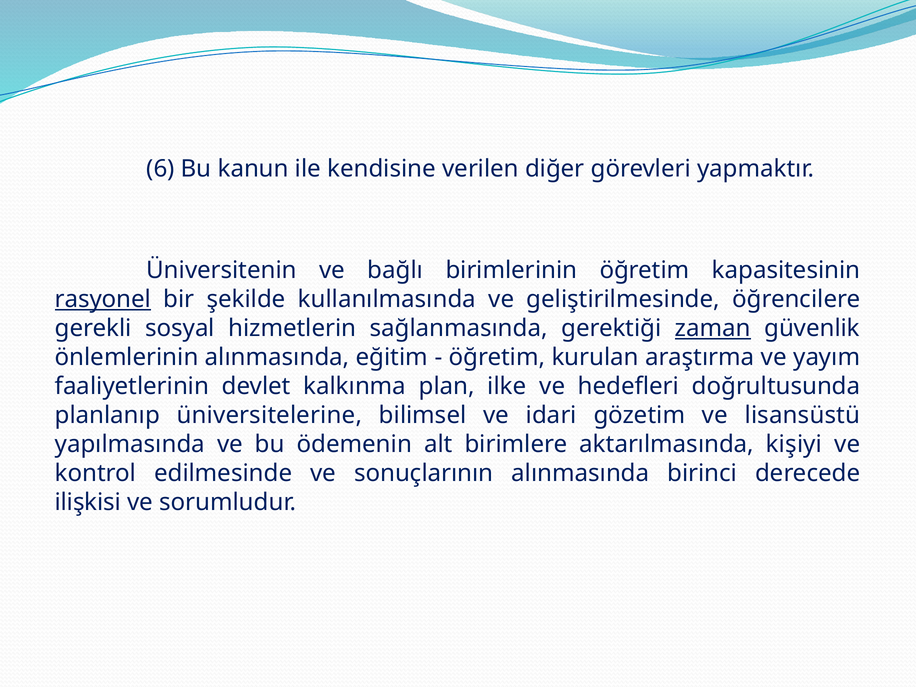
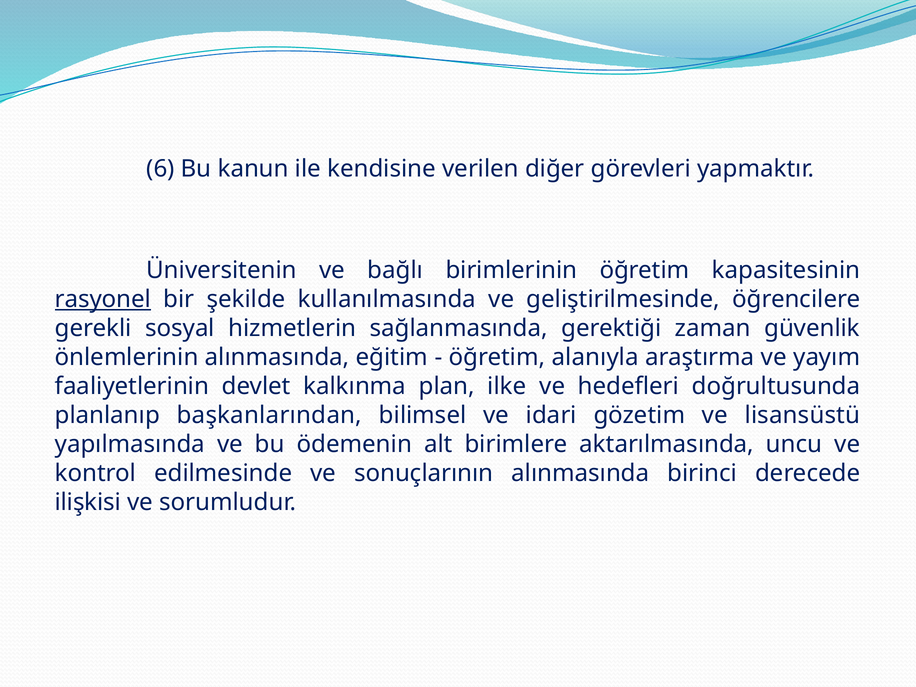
zaman underline: present -> none (713, 328)
kurulan: kurulan -> alanıyla (595, 357)
üniversitelerine: üniversitelerine -> başkanlarından (269, 415)
kişiyi: kişiyi -> uncu (794, 444)
